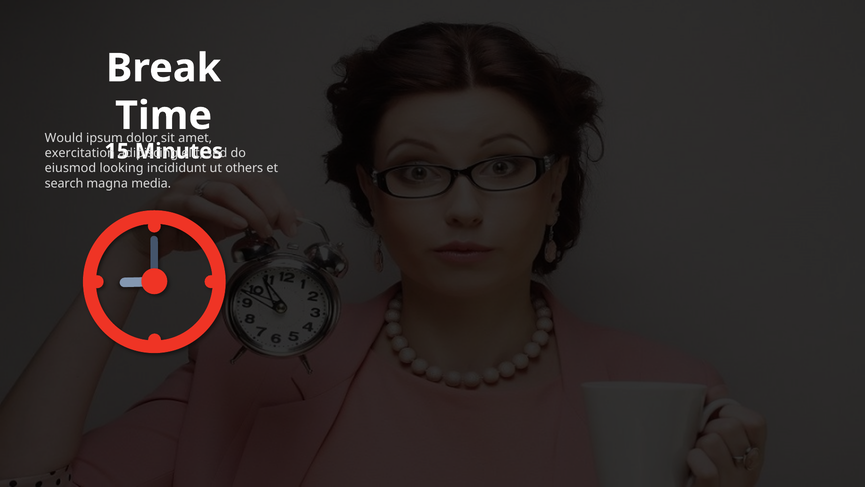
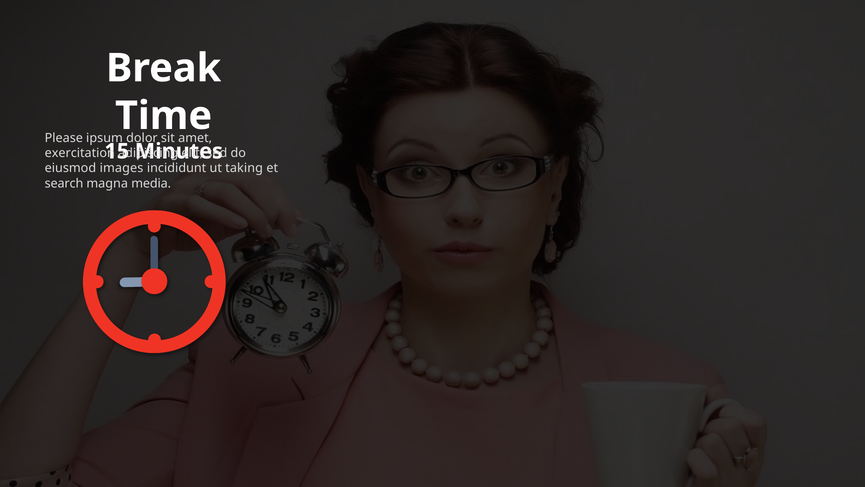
Would: Would -> Please (64, 138)
looking: looking -> images (121, 168)
others: others -> taking (244, 168)
